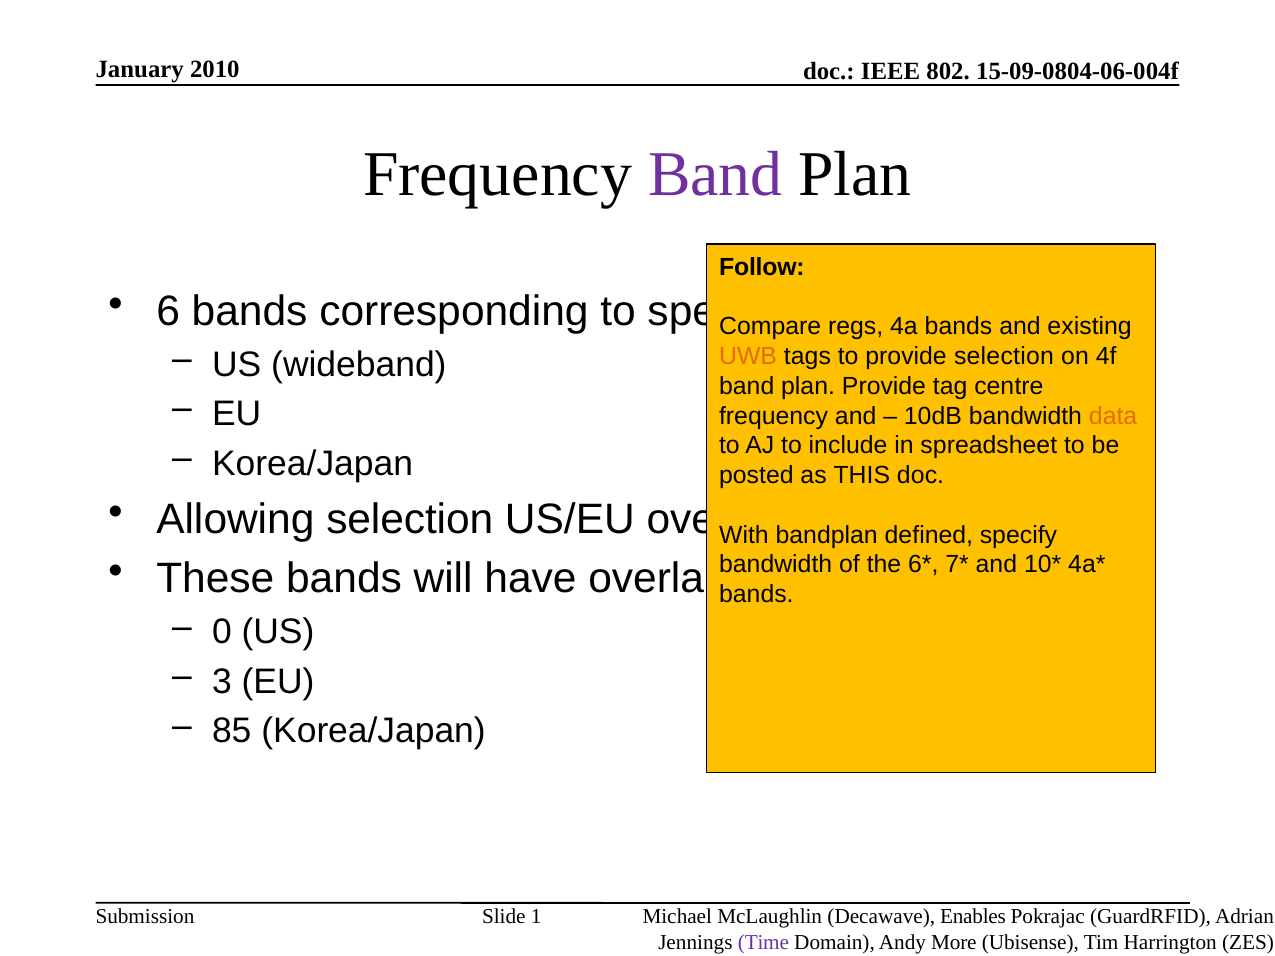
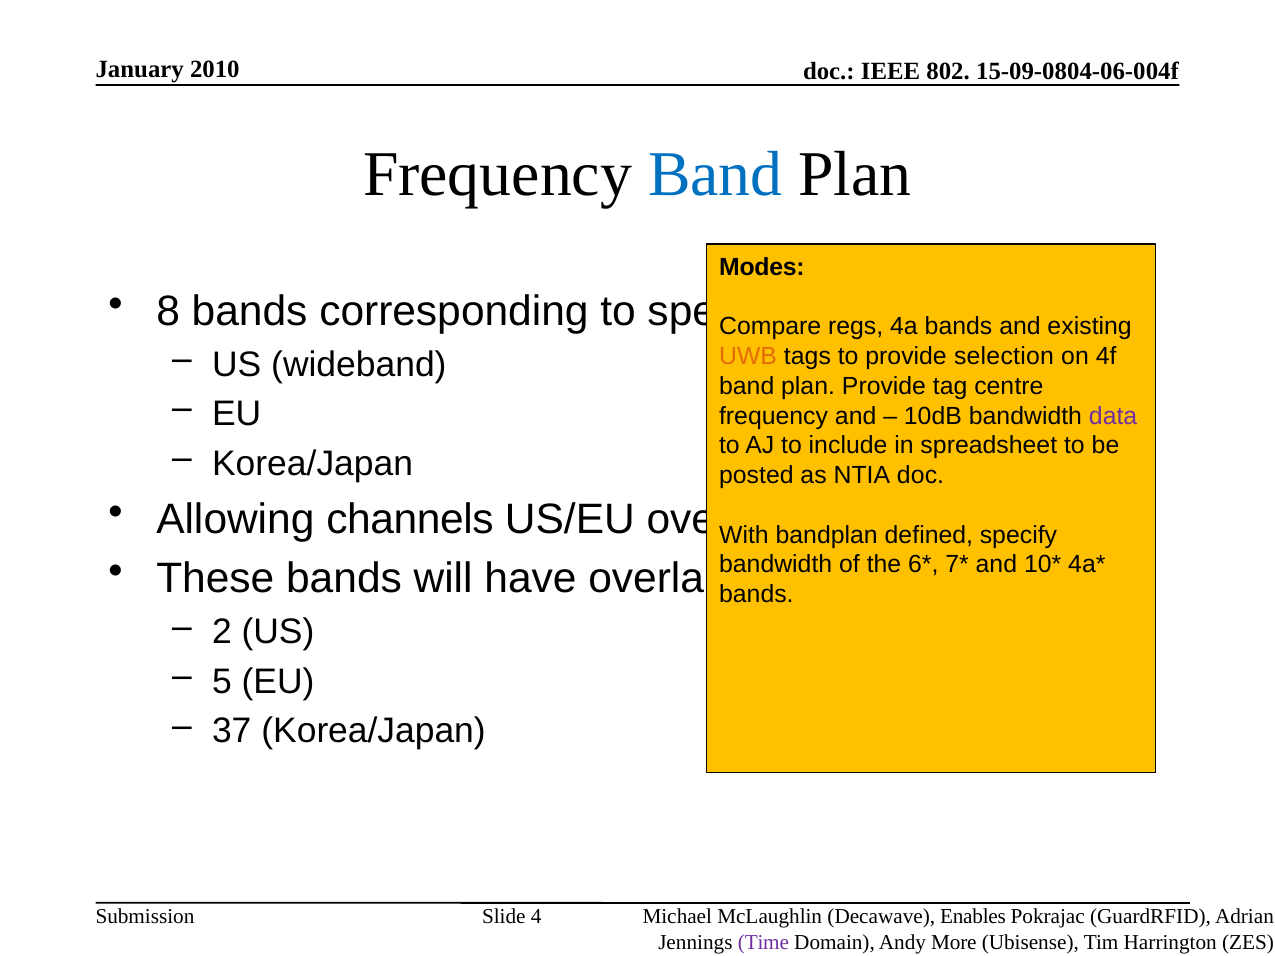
Band colour: purple -> blue (715, 174)
Follow: Follow -> Modes (762, 267)
6: 6 -> 8 (168, 311)
data colour: orange -> purple (1113, 416)
THIS: THIS -> NTIA (862, 476)
Allowing selection: selection -> channels (410, 519)
0: 0 -> 2 (222, 632)
3: 3 -> 5 (222, 682)
85: 85 -> 37 (232, 731)
1: 1 -> 4 (536, 917)
